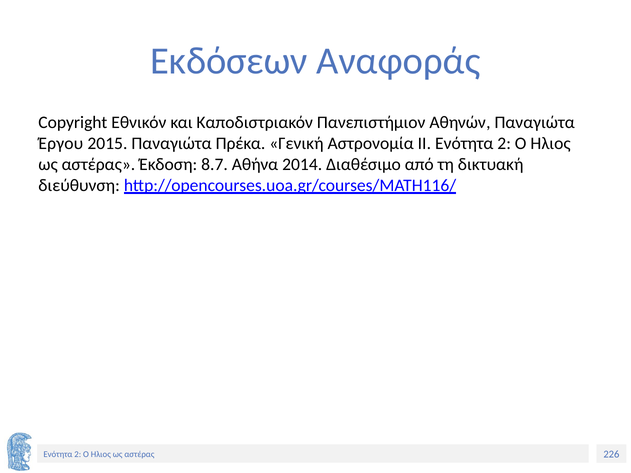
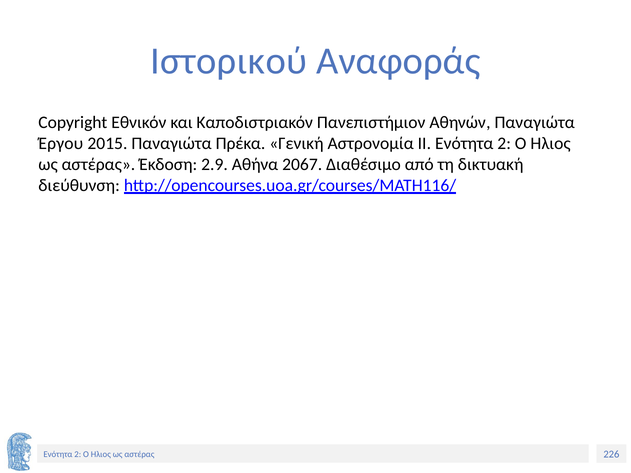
Εκδόσεων: Εκδόσεων -> Ιστορικού (229, 61)
8.7: 8.7 -> 2.9 (215, 164)
2014: 2014 -> 2067 (302, 164)
